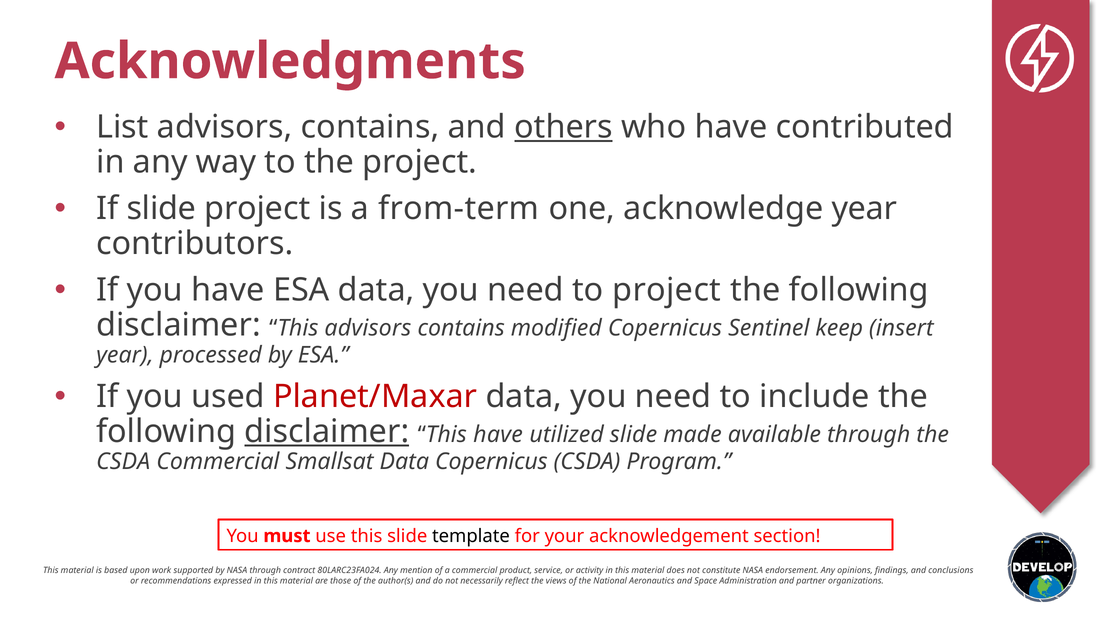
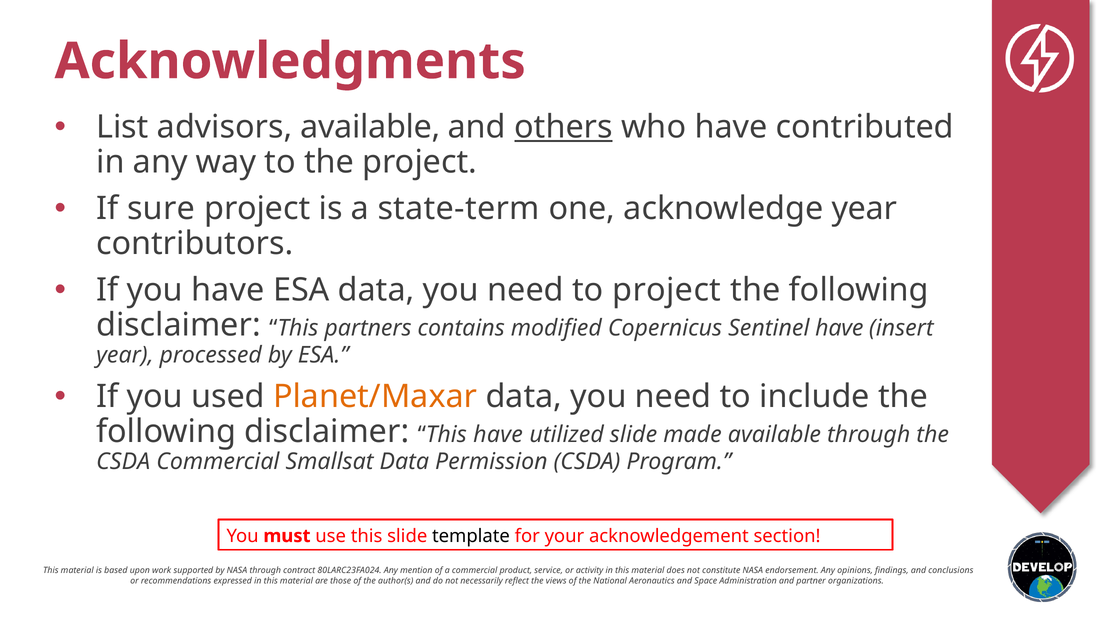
List advisors contains: contains -> available (370, 127)
If slide: slide -> sure (161, 209)
from-term: from-term -> state-term (459, 209)
This advisors: advisors -> partners (368, 328)
Sentinel keep: keep -> have (839, 328)
Planet/Maxar colour: red -> orange (375, 397)
disclaimer underline: present -> none (327, 432)
Data Copernicus: Copernicus -> Permission (491, 462)
